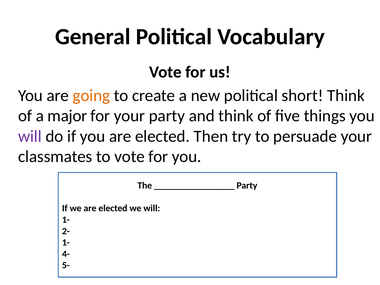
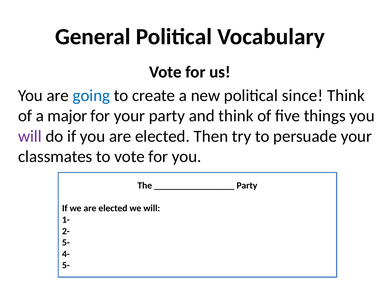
going colour: orange -> blue (91, 96)
short: short -> since (302, 96)
1-: 1- -> 5- (66, 243)
